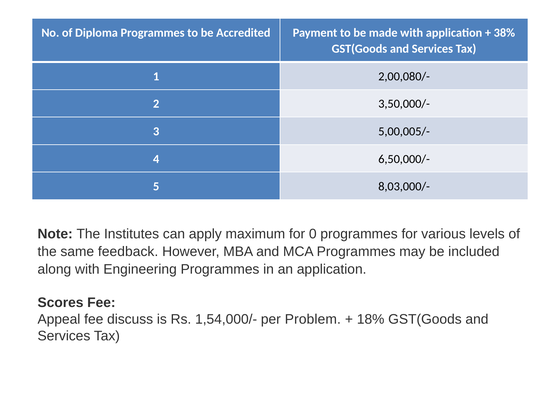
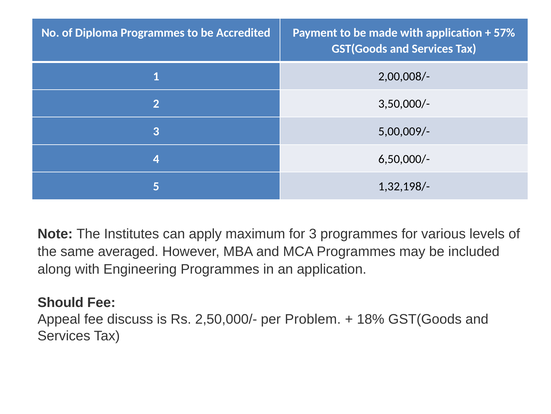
38%: 38% -> 57% (504, 33)
2,00,080/-: 2,00,080/- -> 2,00,008/- (404, 76)
5,00,005/-: 5,00,005/- -> 5,00,009/- (404, 131)
8,03,000/-: 8,03,000/- -> 1,32,198/- (404, 186)
for 0: 0 -> 3 (313, 233)
feedback: feedback -> averaged (128, 251)
Scores: Scores -> Should (61, 302)
1,54,000/-: 1,54,000/- -> 2,50,000/- (226, 319)
